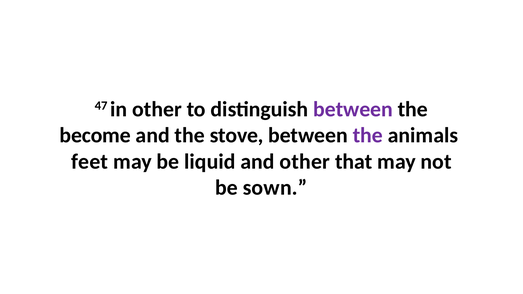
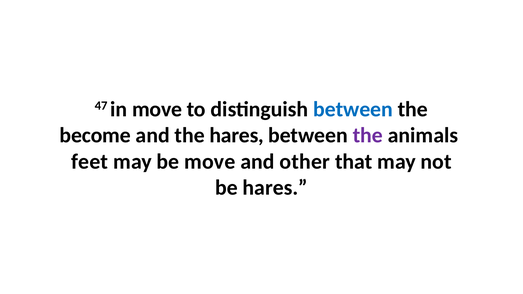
in other: other -> move (157, 109)
between colour: purple -> blue (353, 109)
the stove: stove -> hares (237, 136)
be liquid: liquid -> move (210, 162)
be sown: sown -> hares (275, 188)
